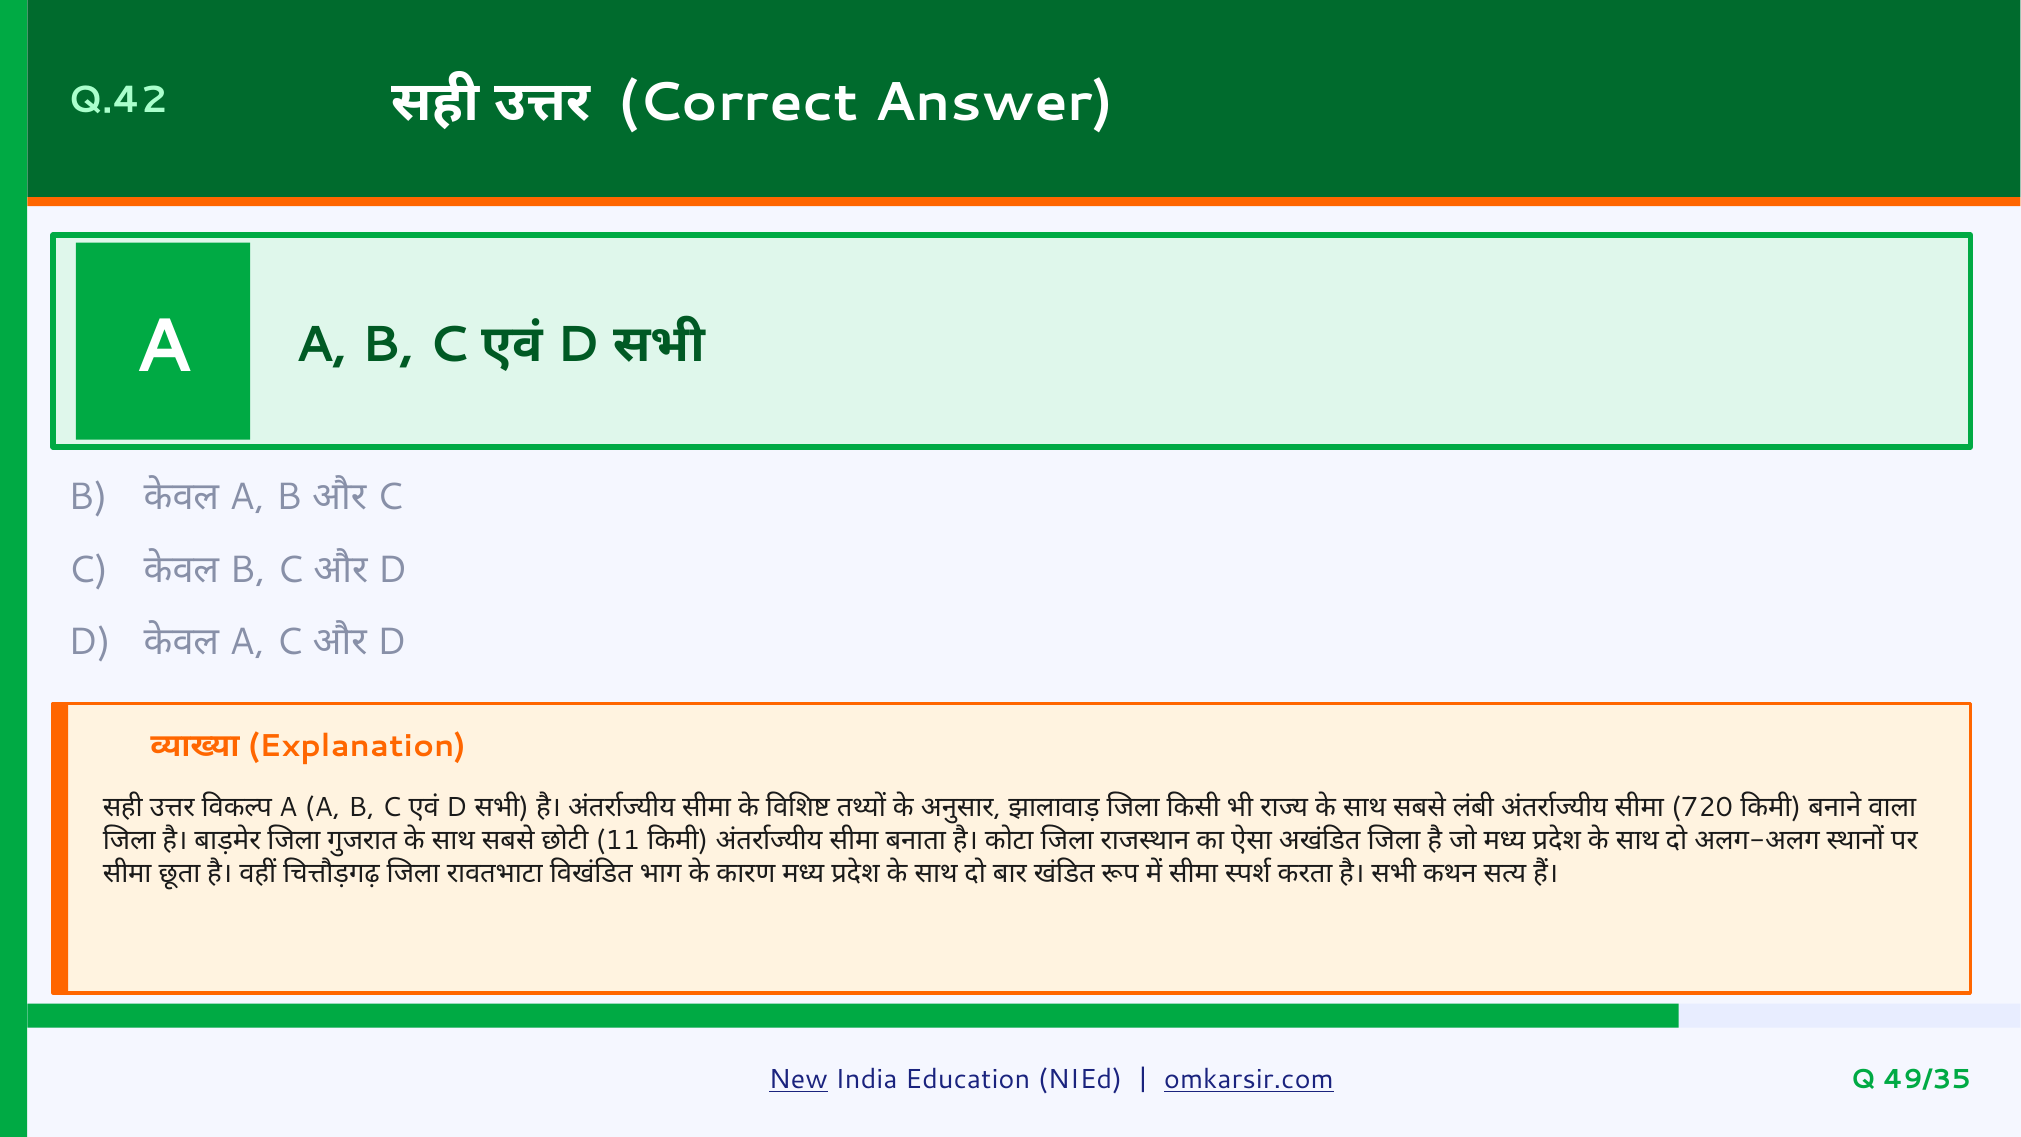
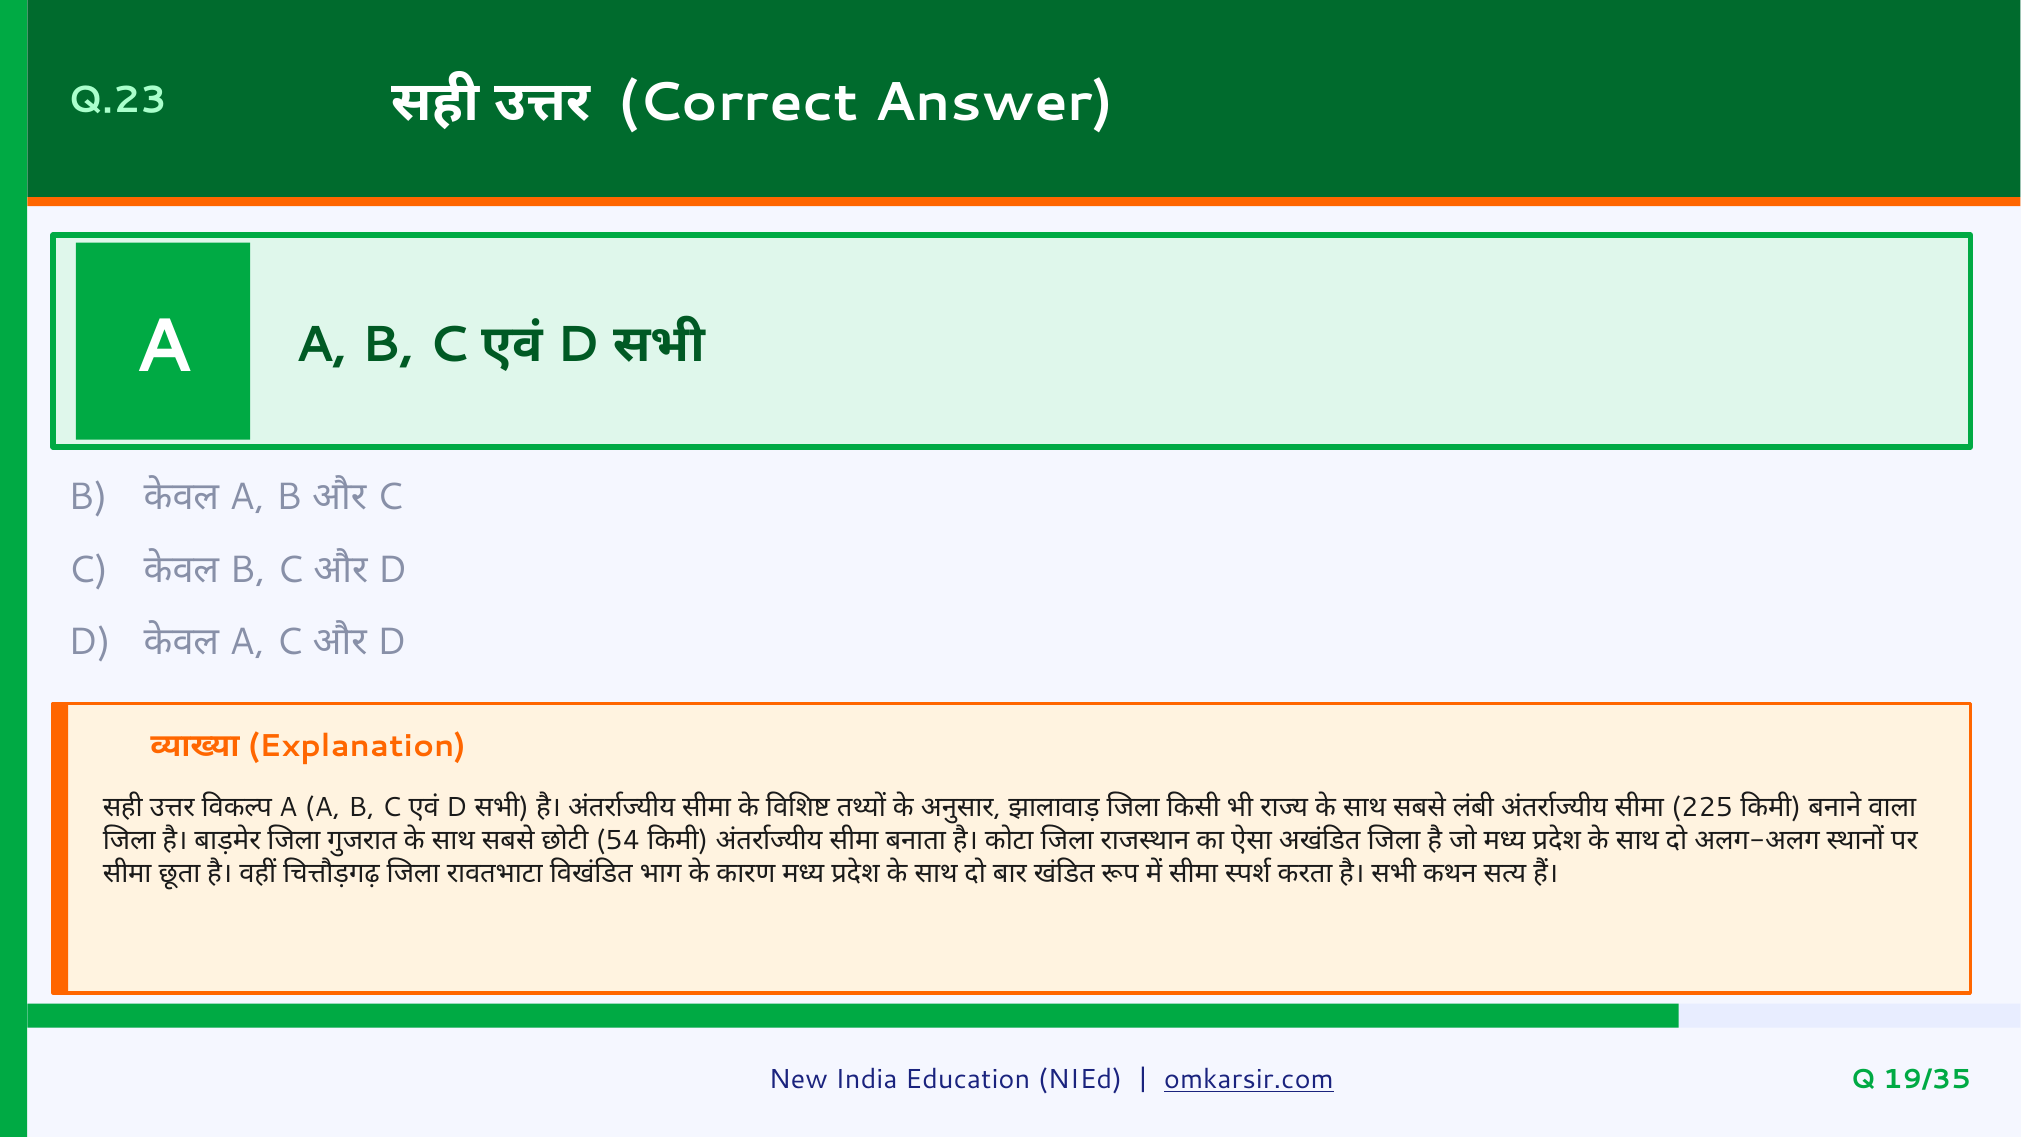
Q.42: Q.42 -> Q.23 (117, 100)
720: 720 -> 225 (1702, 808)
11: 11 -> 54 (618, 840)
New underline: present -> none (798, 1079)
49/35: 49/35 -> 19/35 (1927, 1079)
